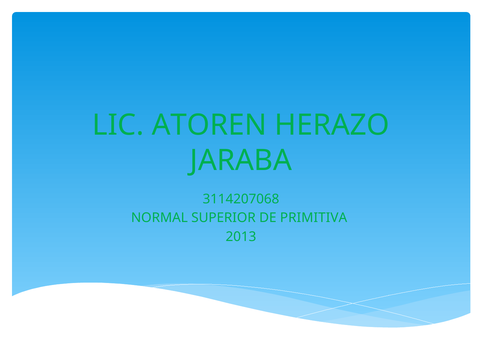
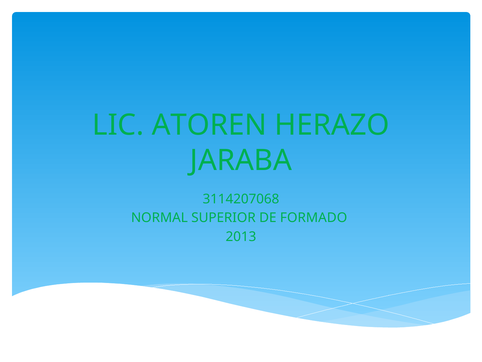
PRIMITIVA: PRIMITIVA -> FORMADO (314, 218)
